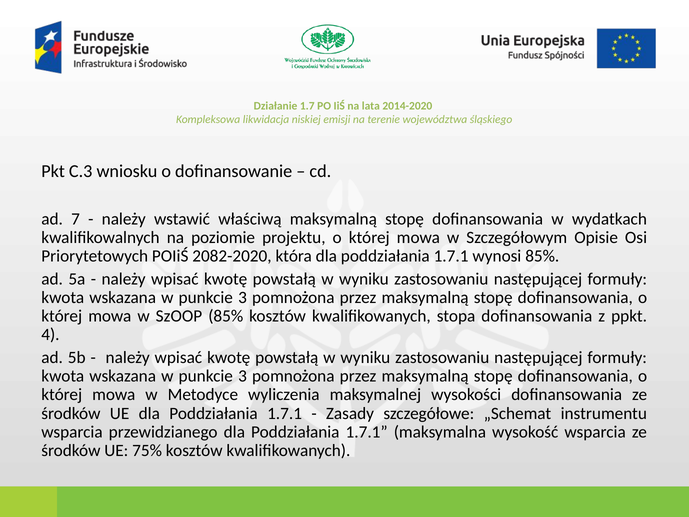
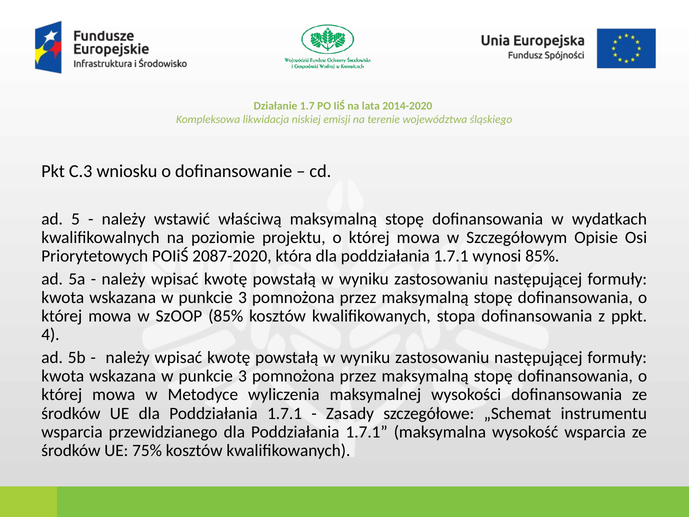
7: 7 -> 5 (76, 219)
2082-2020: 2082-2020 -> 2087-2020 (232, 256)
